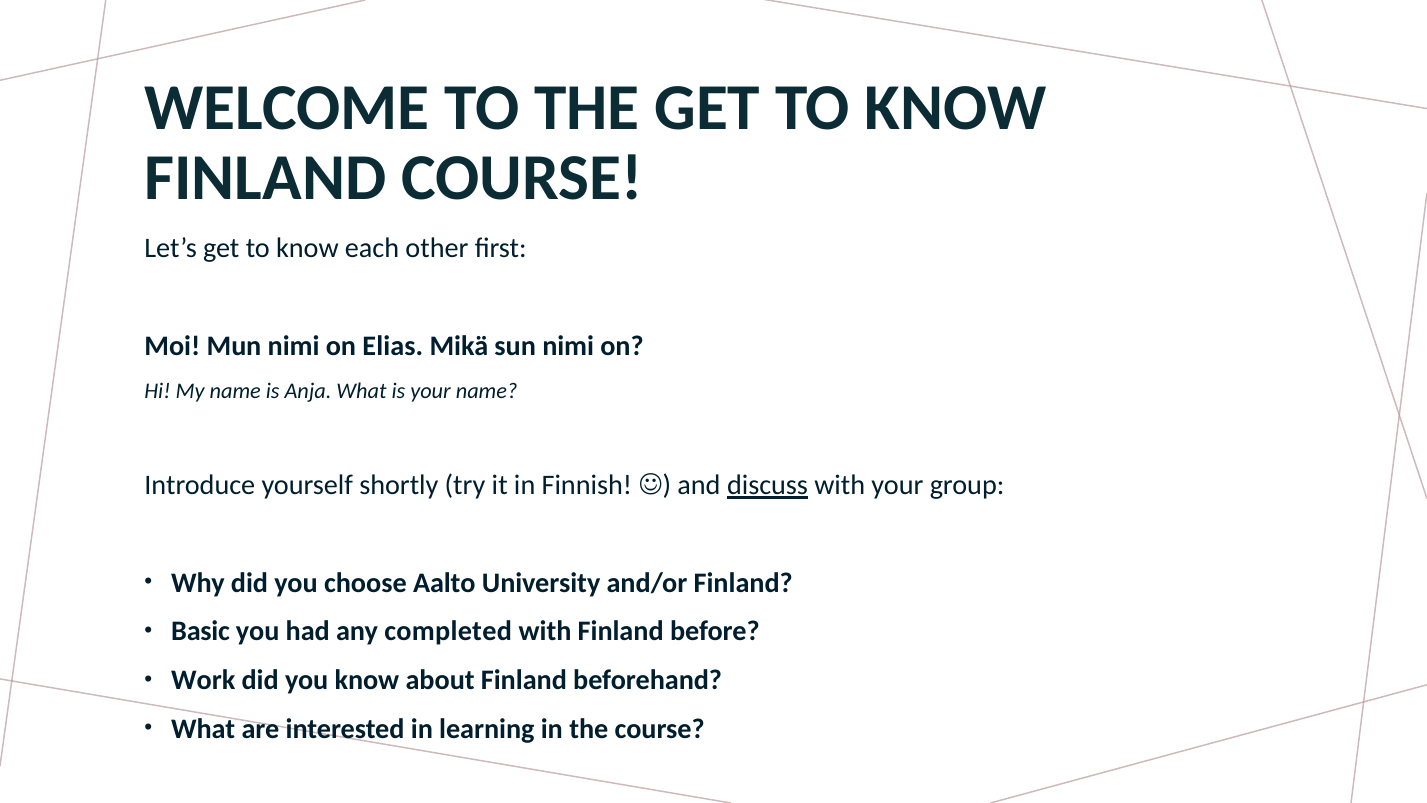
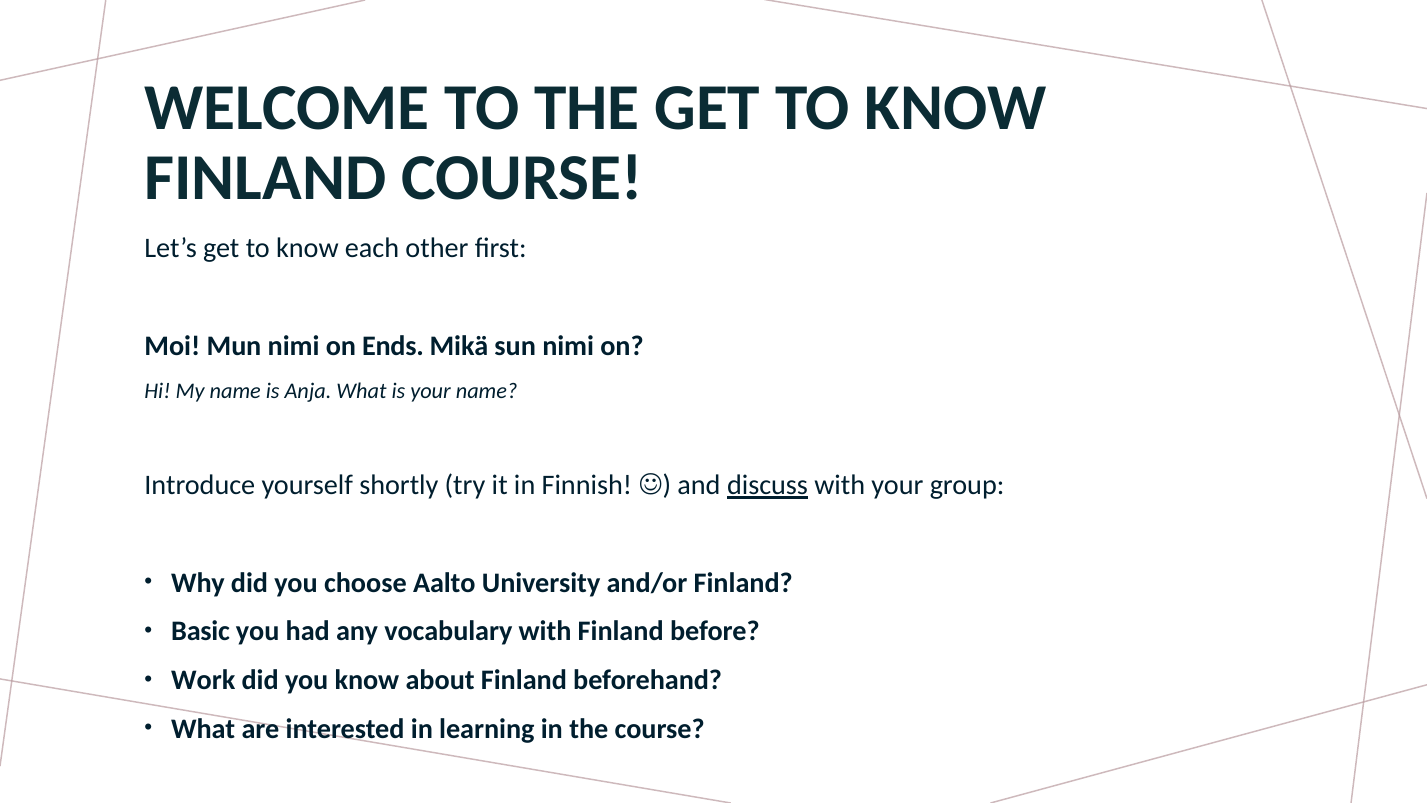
Elias: Elias -> Ends (393, 346)
completed: completed -> vocabulary (448, 631)
